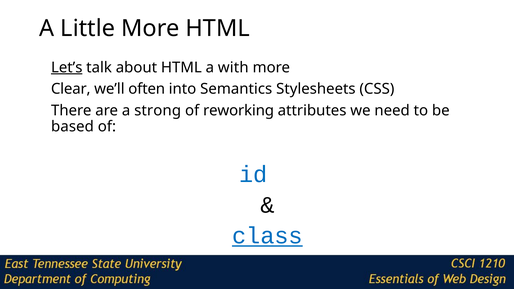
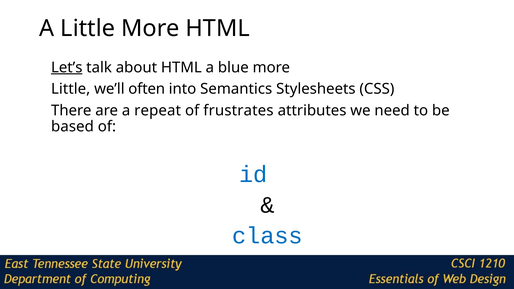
with: with -> blue (233, 67)
Clear: Clear -> Little (71, 89)
strong: strong -> repeat (158, 111)
reworking: reworking -> frustrates (238, 111)
class underline: present -> none (267, 236)
